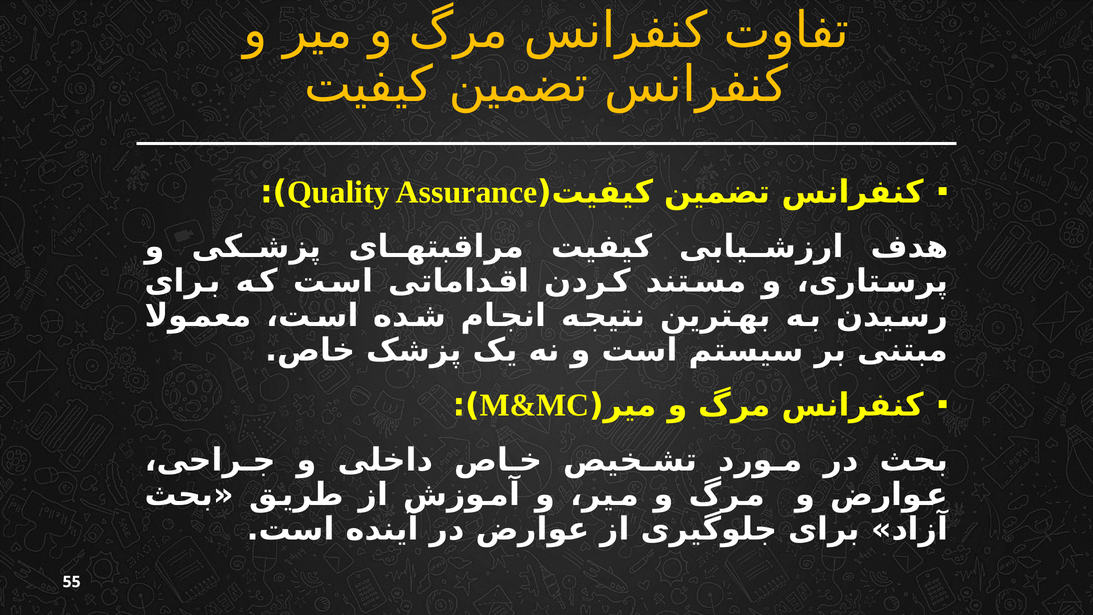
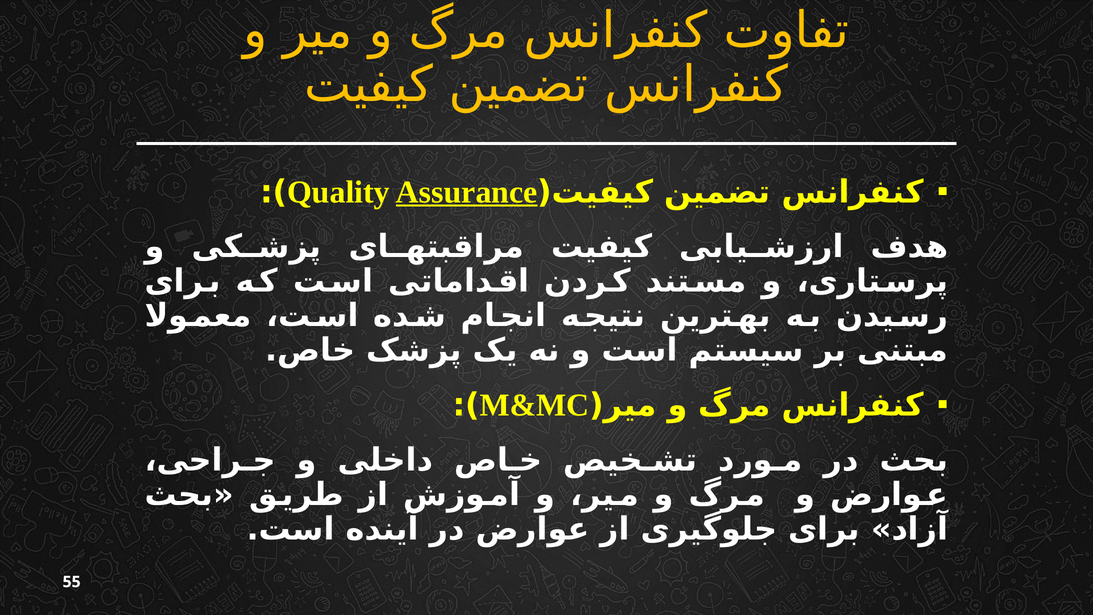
Assurance underline: none -> present (467, 192)
